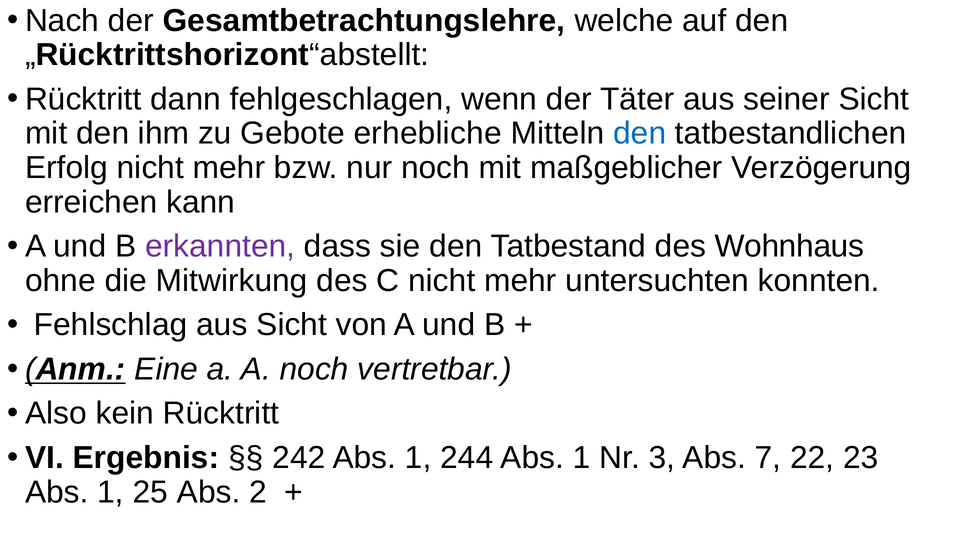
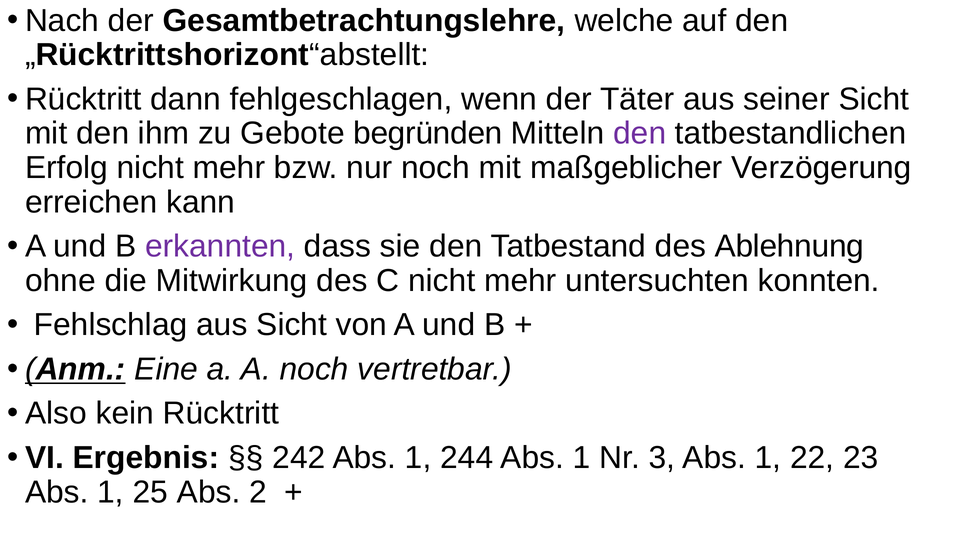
erhebliche: erhebliche -> begründen (428, 133)
den colour: blue -> purple (640, 133)
Wohnhaus: Wohnhaus -> Ablehnung (789, 246)
3 Abs 7: 7 -> 1 (768, 458)
